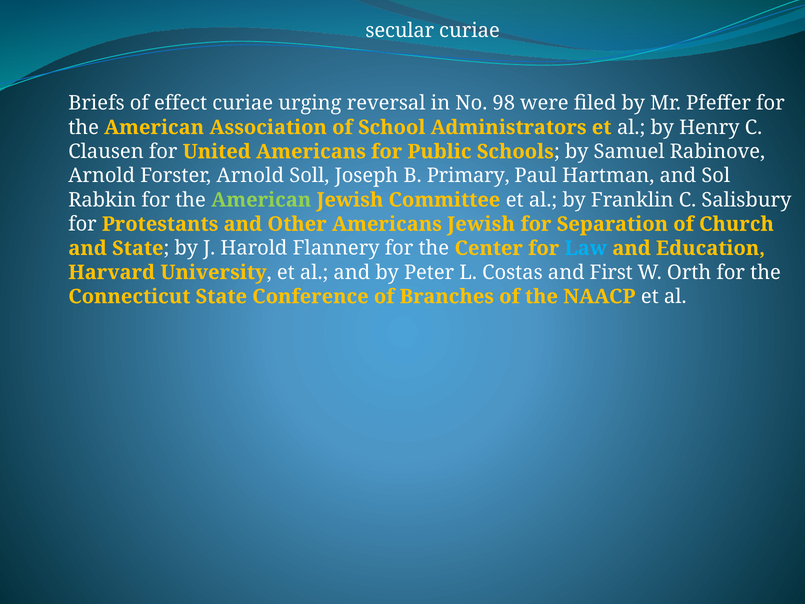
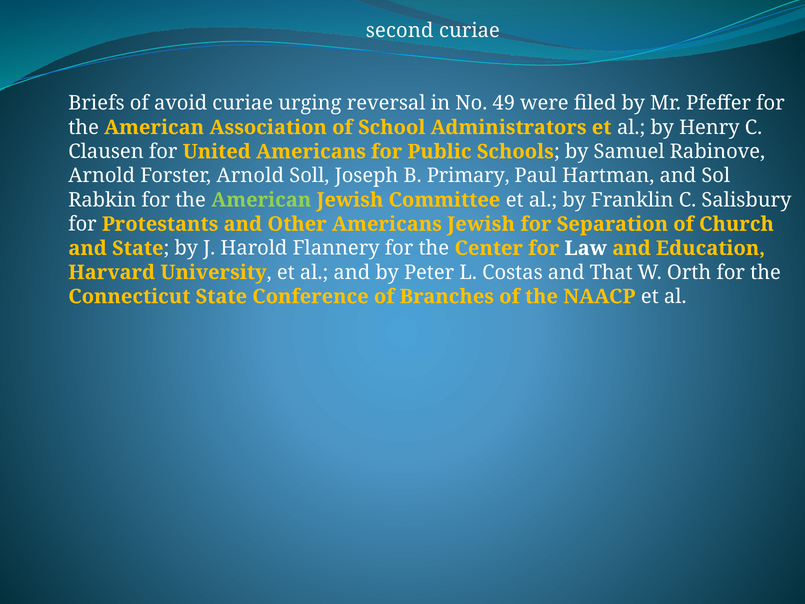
secular: secular -> second (400, 31)
effect: effect -> avoid (181, 103)
98: 98 -> 49 (504, 103)
Law colour: light blue -> white (586, 248)
First: First -> That (611, 272)
